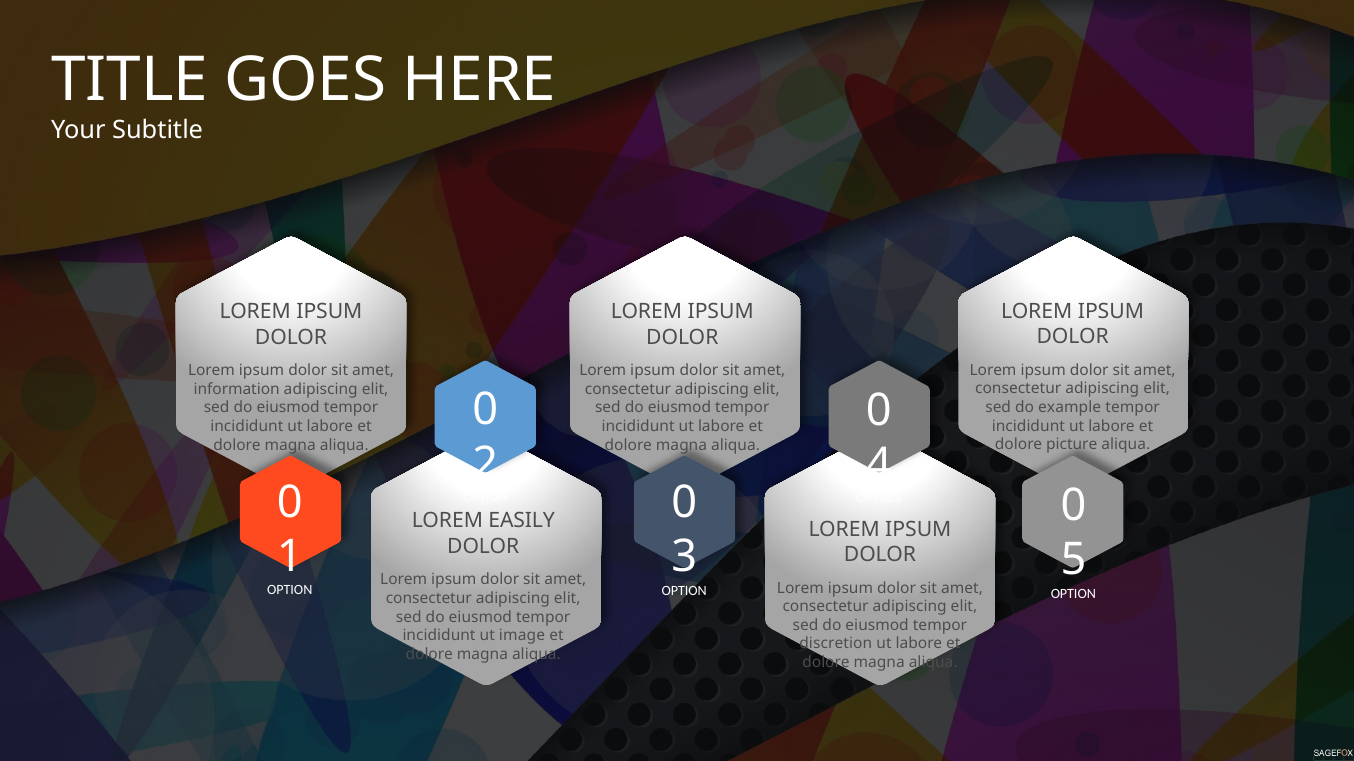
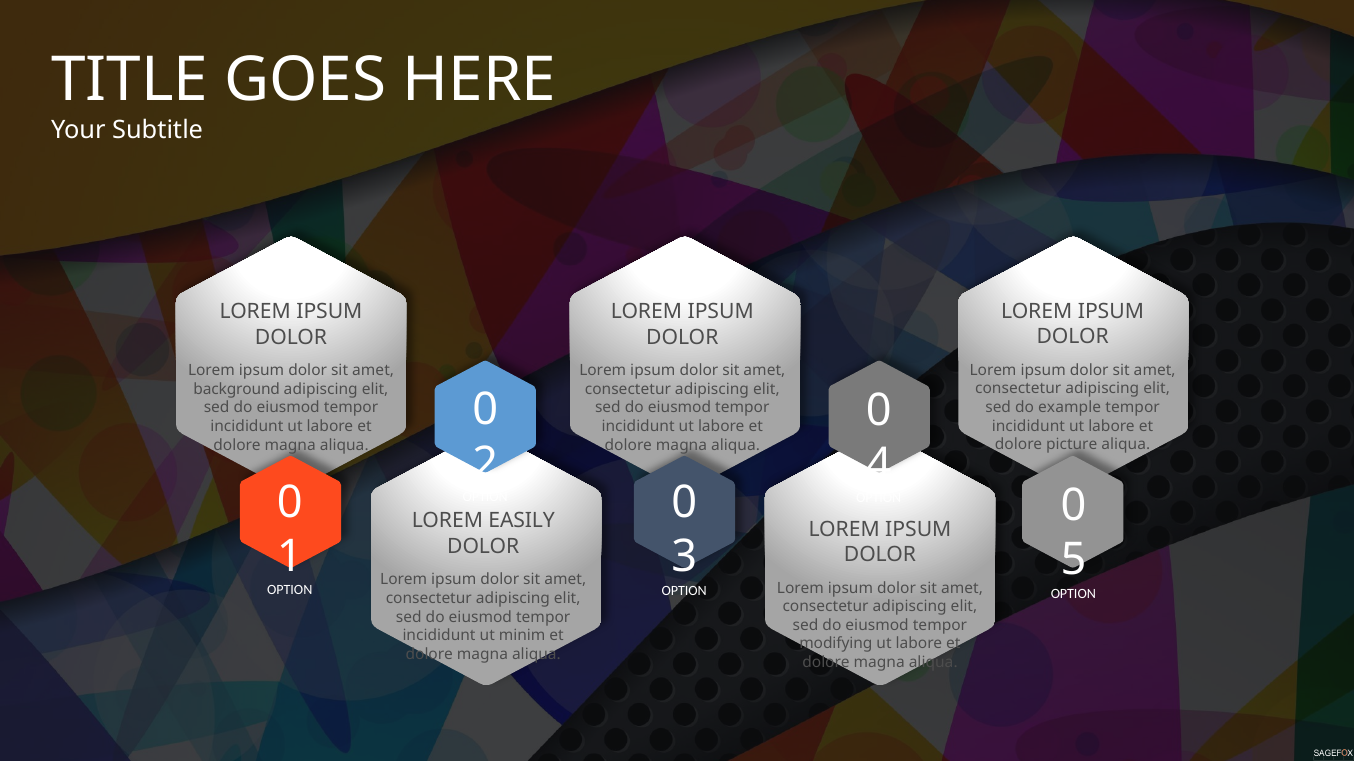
information: information -> background (237, 389)
image: image -> minim (522, 636)
discretion: discretion -> modifying (836, 644)
